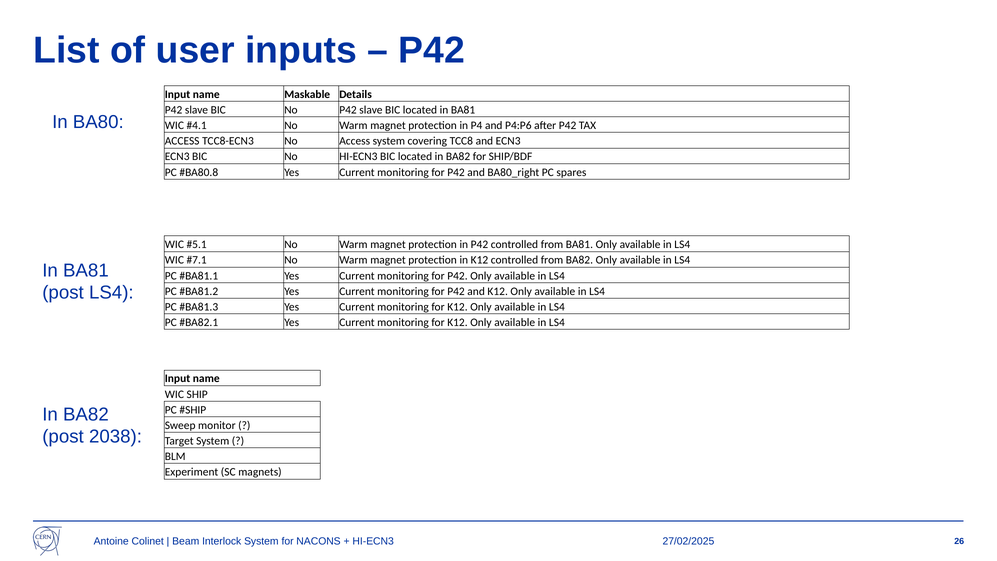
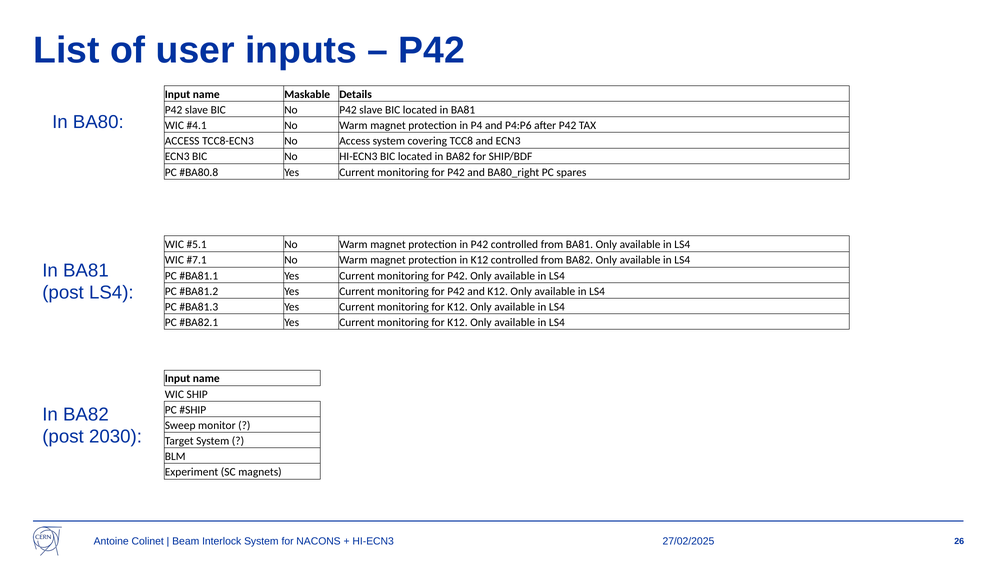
2038: 2038 -> 2030 (115, 437)
